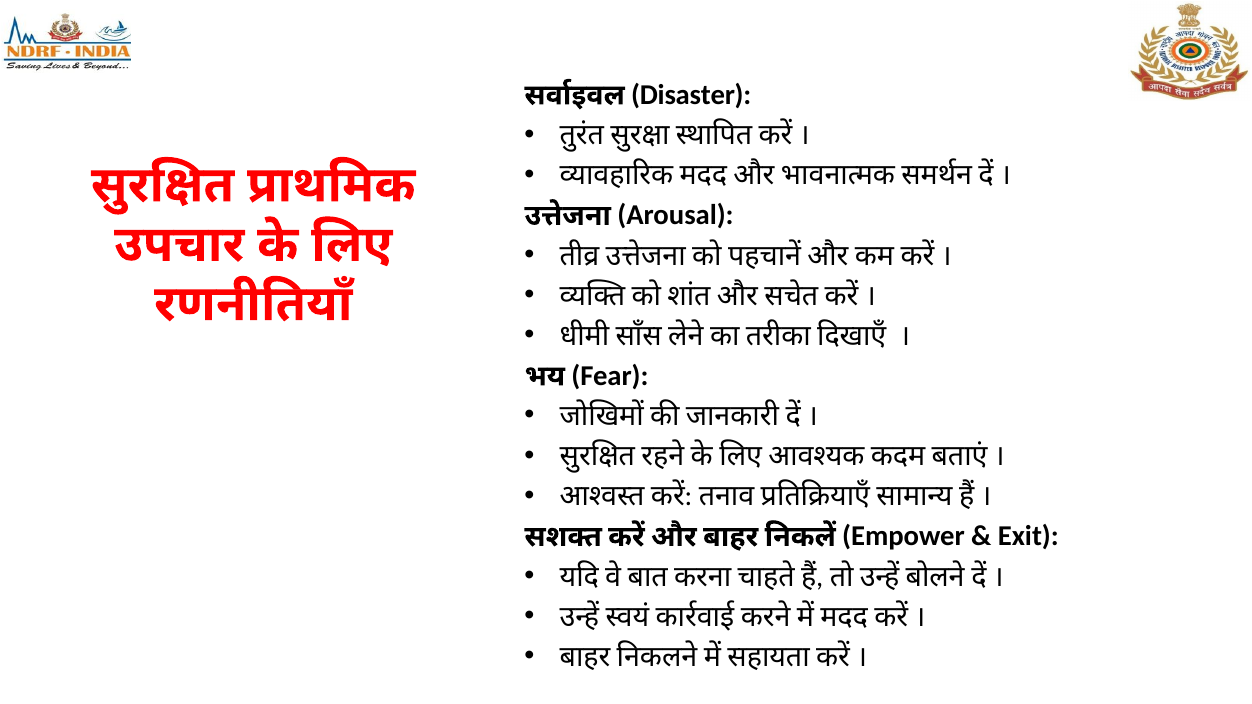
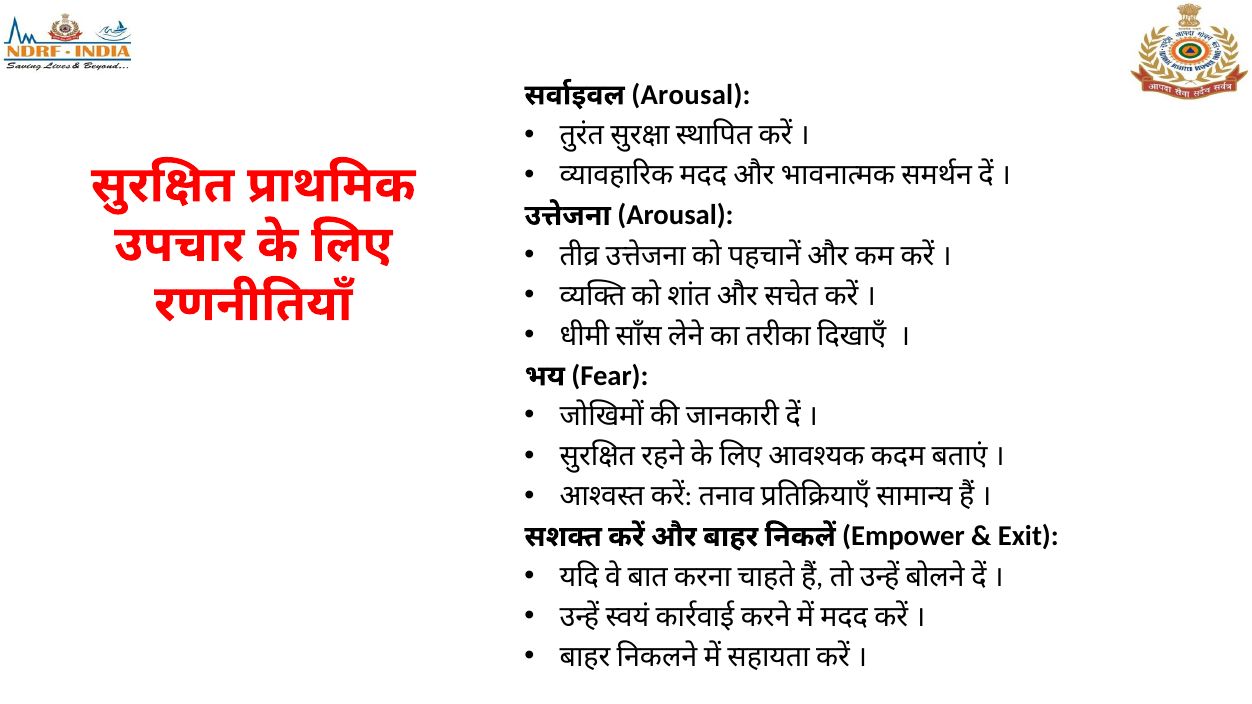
Disaster: Disaster -> Arousal (691, 95)
